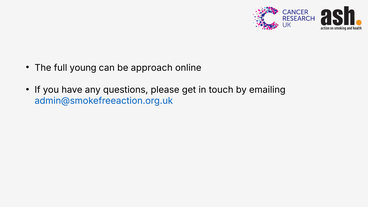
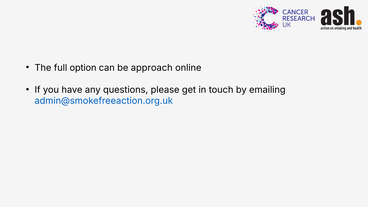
young: young -> option (83, 68)
